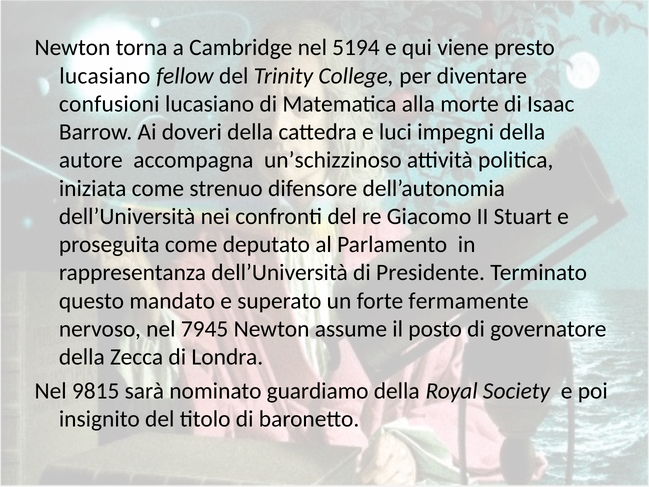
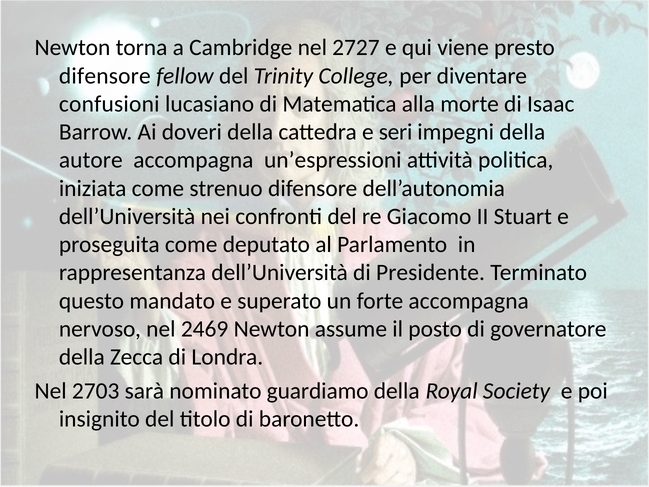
5194: 5194 -> 2727 (356, 48)
lucasiano: lucasiano -> difensore (105, 76)
luci: luci -> seri (396, 132)
un’schizzinoso: un’schizzinoso -> un’espressioni (333, 160)
forte fermamente: fermamente -> accompagna (469, 301)
7945: 7945 -> 2469 (205, 329)
9815: 9815 -> 2703 (96, 391)
